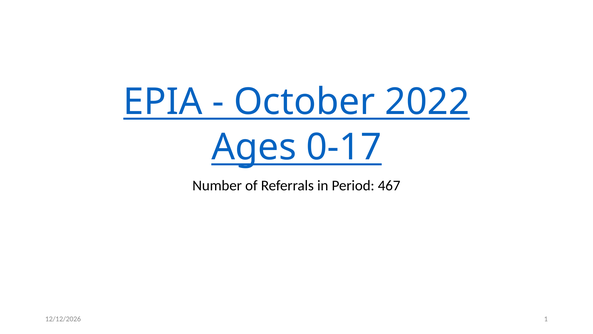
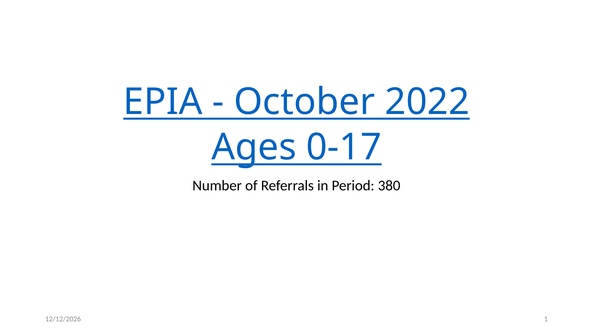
467: 467 -> 380 (389, 185)
